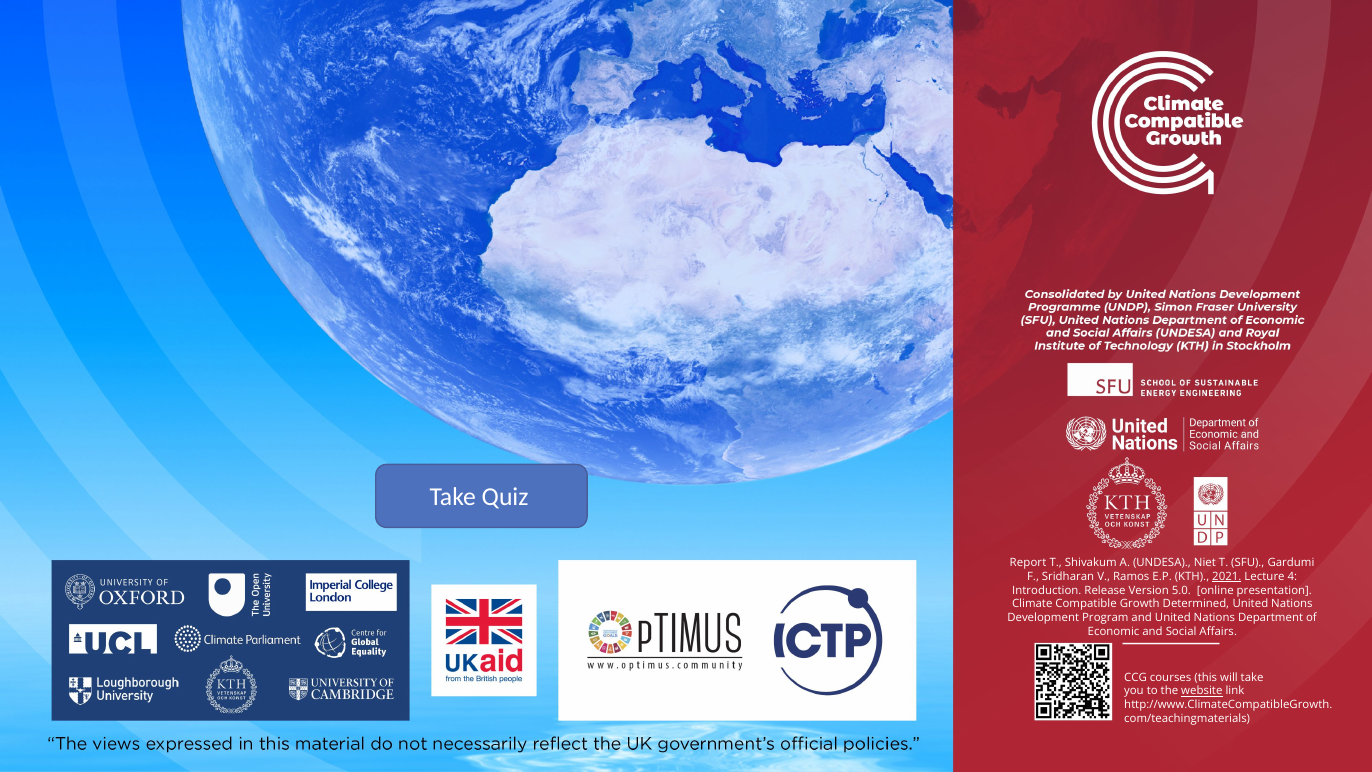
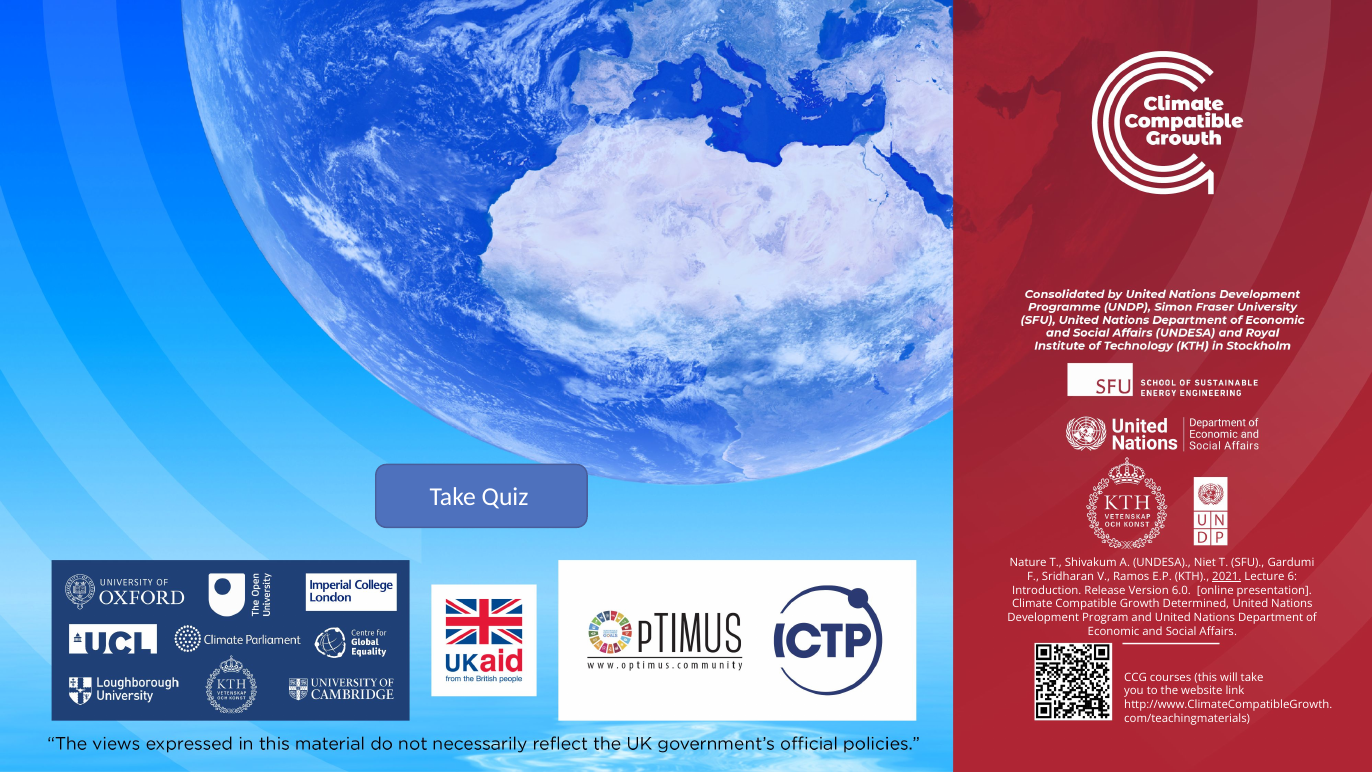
Report: Report -> Nature (1028, 563)
4: 4 -> 6 (1292, 576)
5.0: 5.0 -> 6.0 (1181, 590)
website underline: present -> none (1202, 691)
